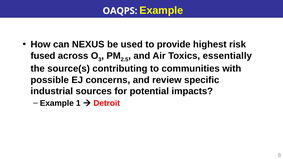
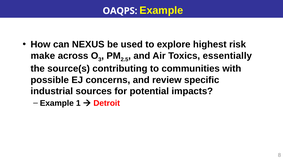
provide: provide -> explore (174, 45)
fused: fused -> make (43, 56)
